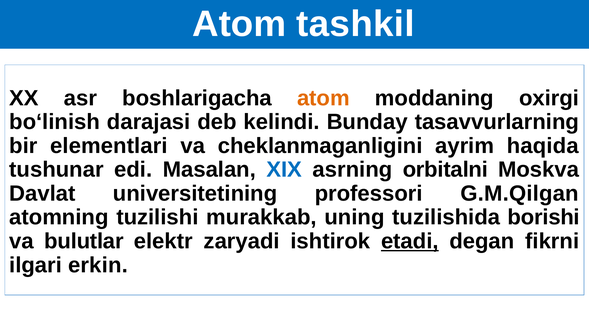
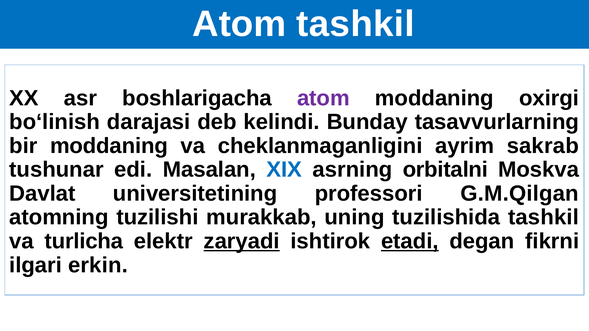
atom colour: orange -> purple (323, 98)
bir elementlari: elementlari -> moddaning (109, 146)
haqida: haqida -> sakrab (543, 146)
tuzilishida borishi: borishi -> tashkil (543, 218)
bulutlar: bulutlar -> turlicha (84, 241)
zaryadi underline: none -> present (242, 241)
